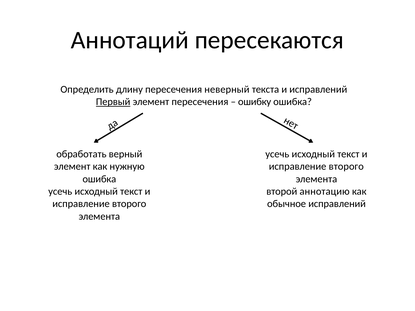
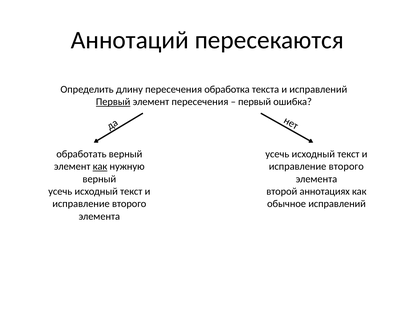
неверный: неверный -> обработка (227, 89)
ошибку: ошибку -> первый (255, 102)
как underline: none -> present (100, 167)
ошибка: ошибка -> верный (99, 179)
аннотацию: аннотацию -> аннотациях (325, 192)
